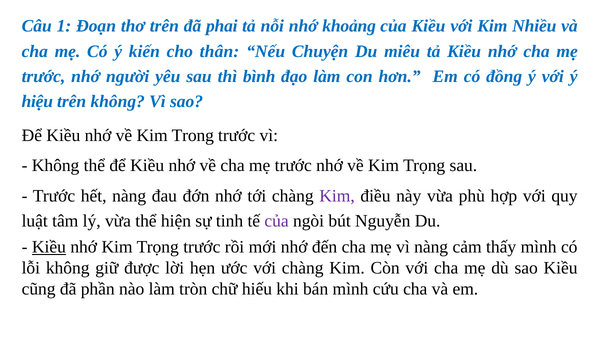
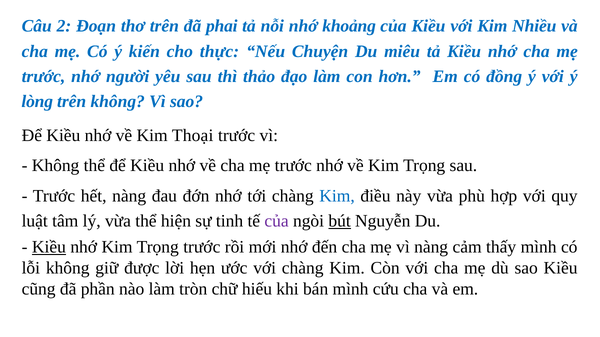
1: 1 -> 2 (64, 26)
thân: thân -> thực (219, 51)
bình: bình -> thảo (259, 77)
hiệu: hiệu -> lòng (37, 102)
Trong: Trong -> Thoại (193, 136)
Kim colour: purple -> blue (337, 196)
bút underline: none -> present (340, 221)
